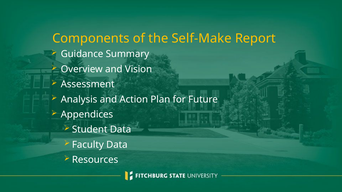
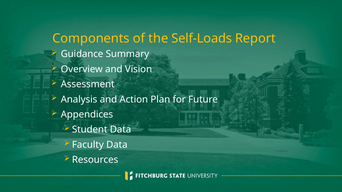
Self-Make: Self-Make -> Self-Loads (202, 39)
